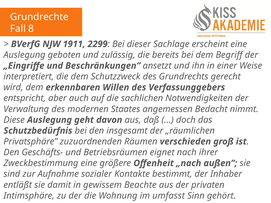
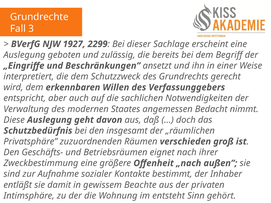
8: 8 -> 3 (31, 29)
1911: 1911 -> 1927 (74, 44)
umfasst: umfasst -> entsteht (169, 196)
